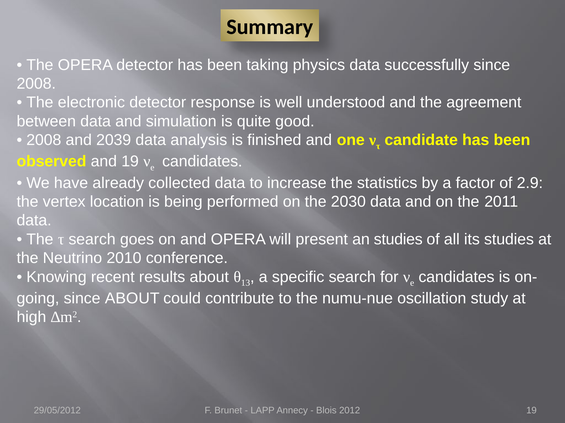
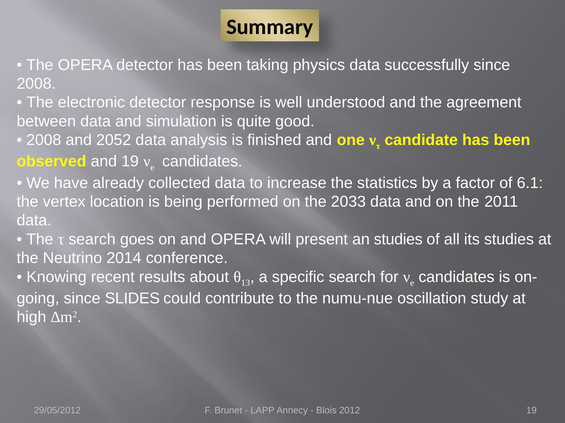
2039: 2039 -> 2052 (114, 140)
2.9: 2.9 -> 6.1 (530, 183)
2030: 2030 -> 2033 (348, 202)
2010: 2010 -> 2014 (124, 259)
since ABOUT: ABOUT -> SLIDES (132, 299)
